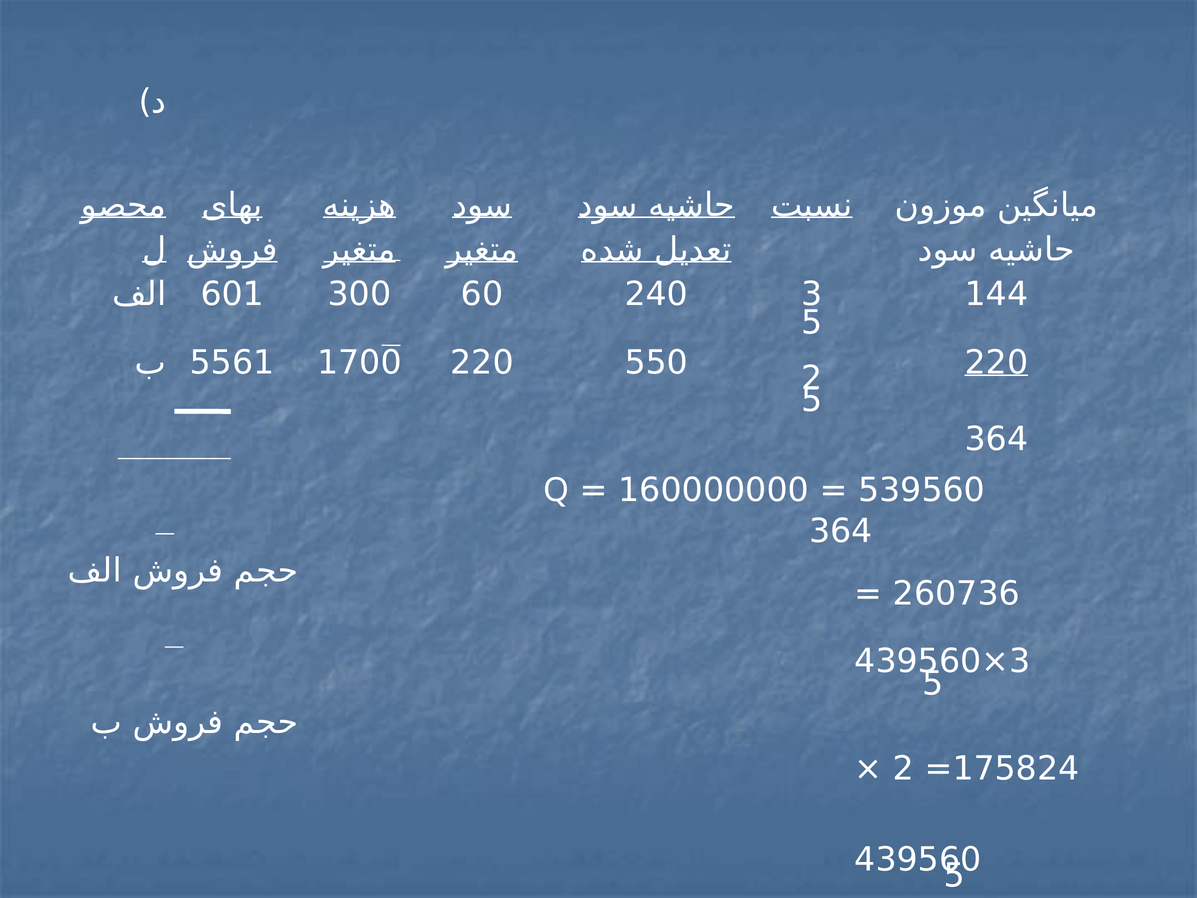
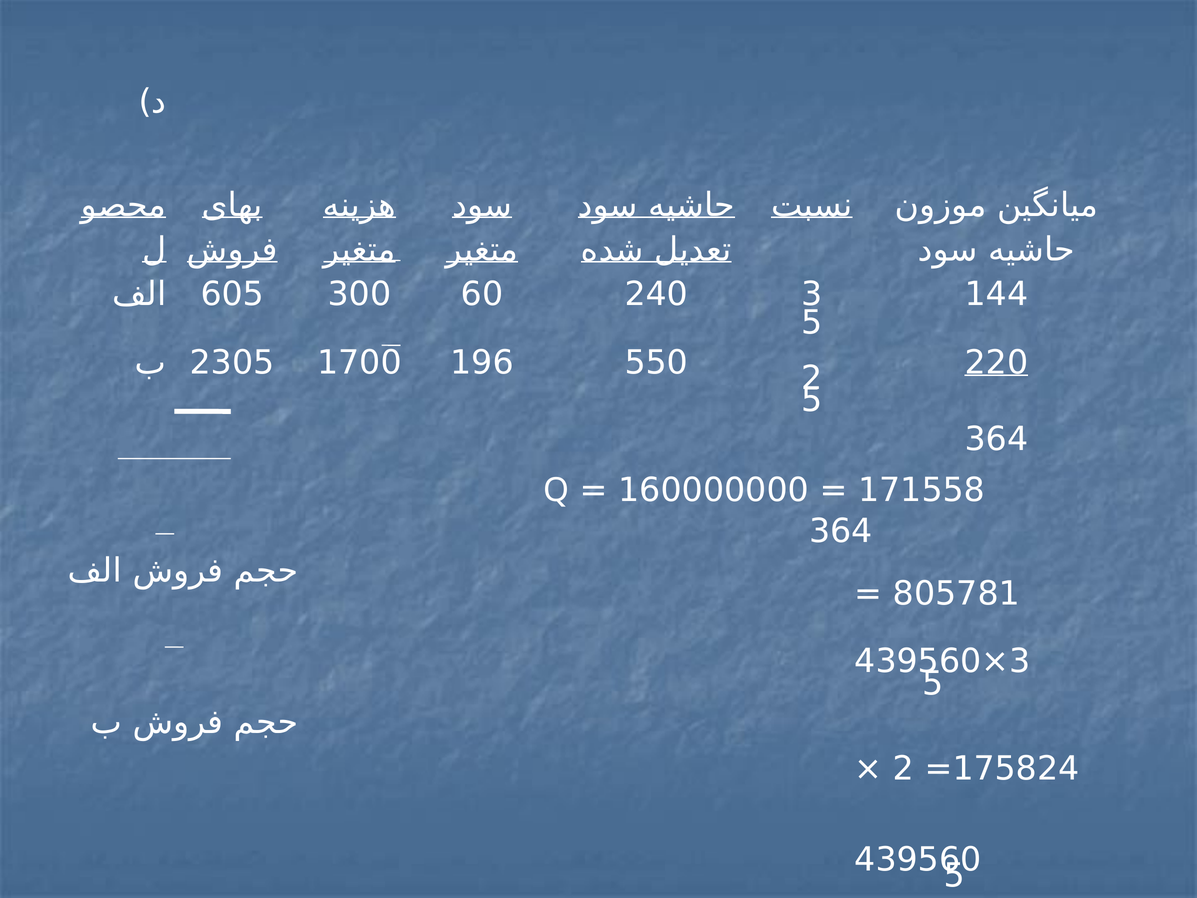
601: 601 -> 605 (232, 294)
5561: 5561 -> 2305 (232, 363)
1700 220: 220 -> 196 (482, 363)
539560: 539560 -> 171558 (922, 490)
260736: 260736 -> 805781 (956, 594)
